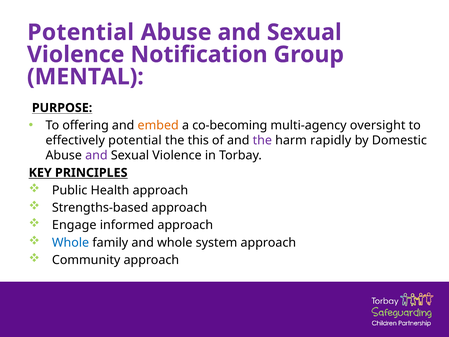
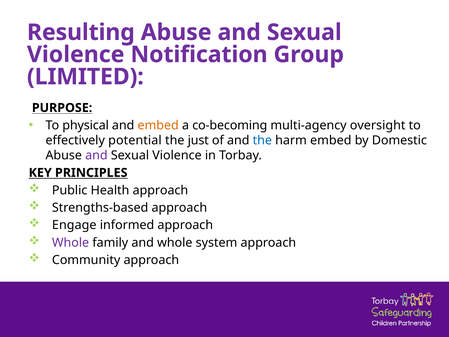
Potential: Potential -> Resulting (81, 32)
MENTAL: MENTAL -> LIMITED (85, 77)
offering: offering -> physical (86, 125)
this: this -> just (198, 140)
the colour: purple -> blue (262, 140)
harm rapidly: rapidly -> embed (331, 140)
Whole colour: blue -> purple (71, 242)
